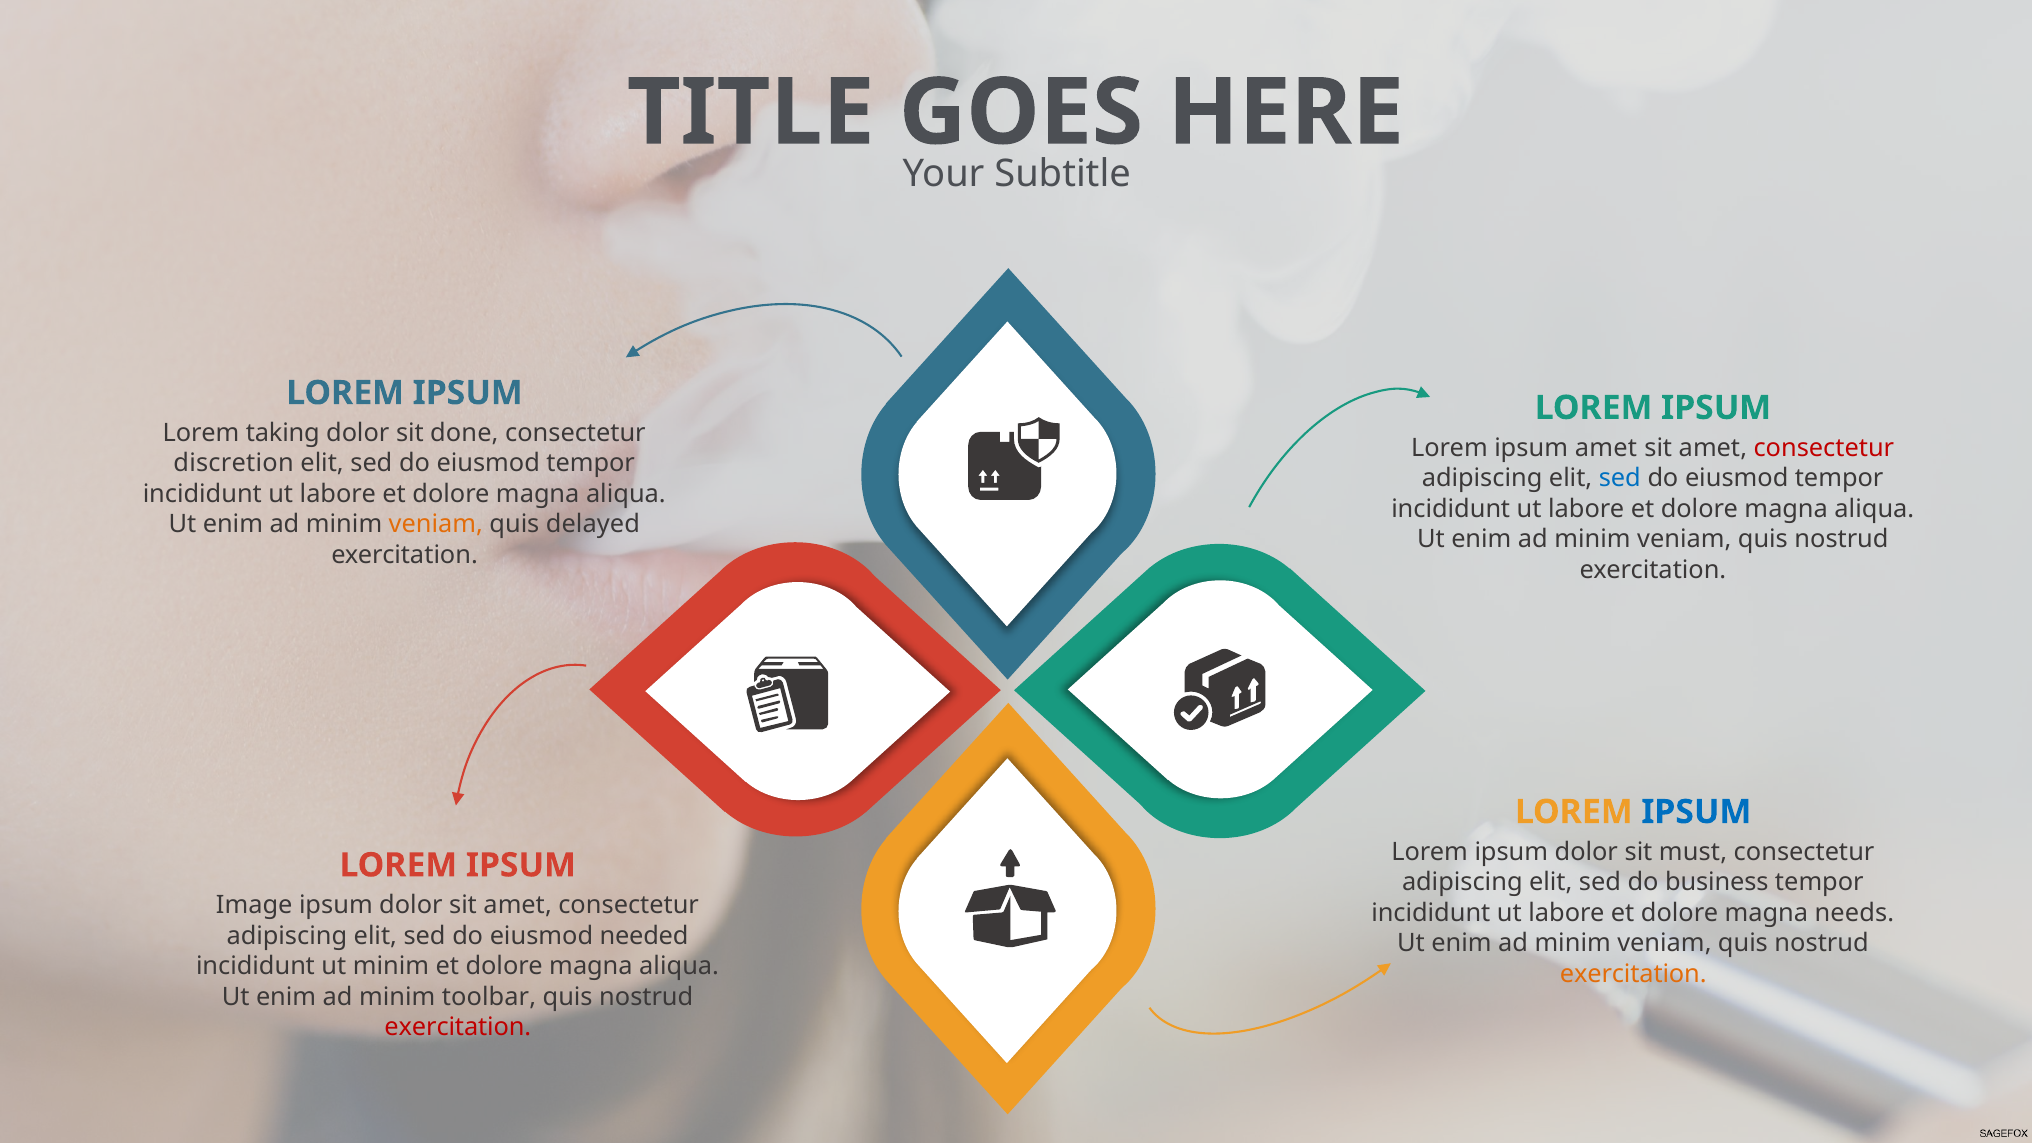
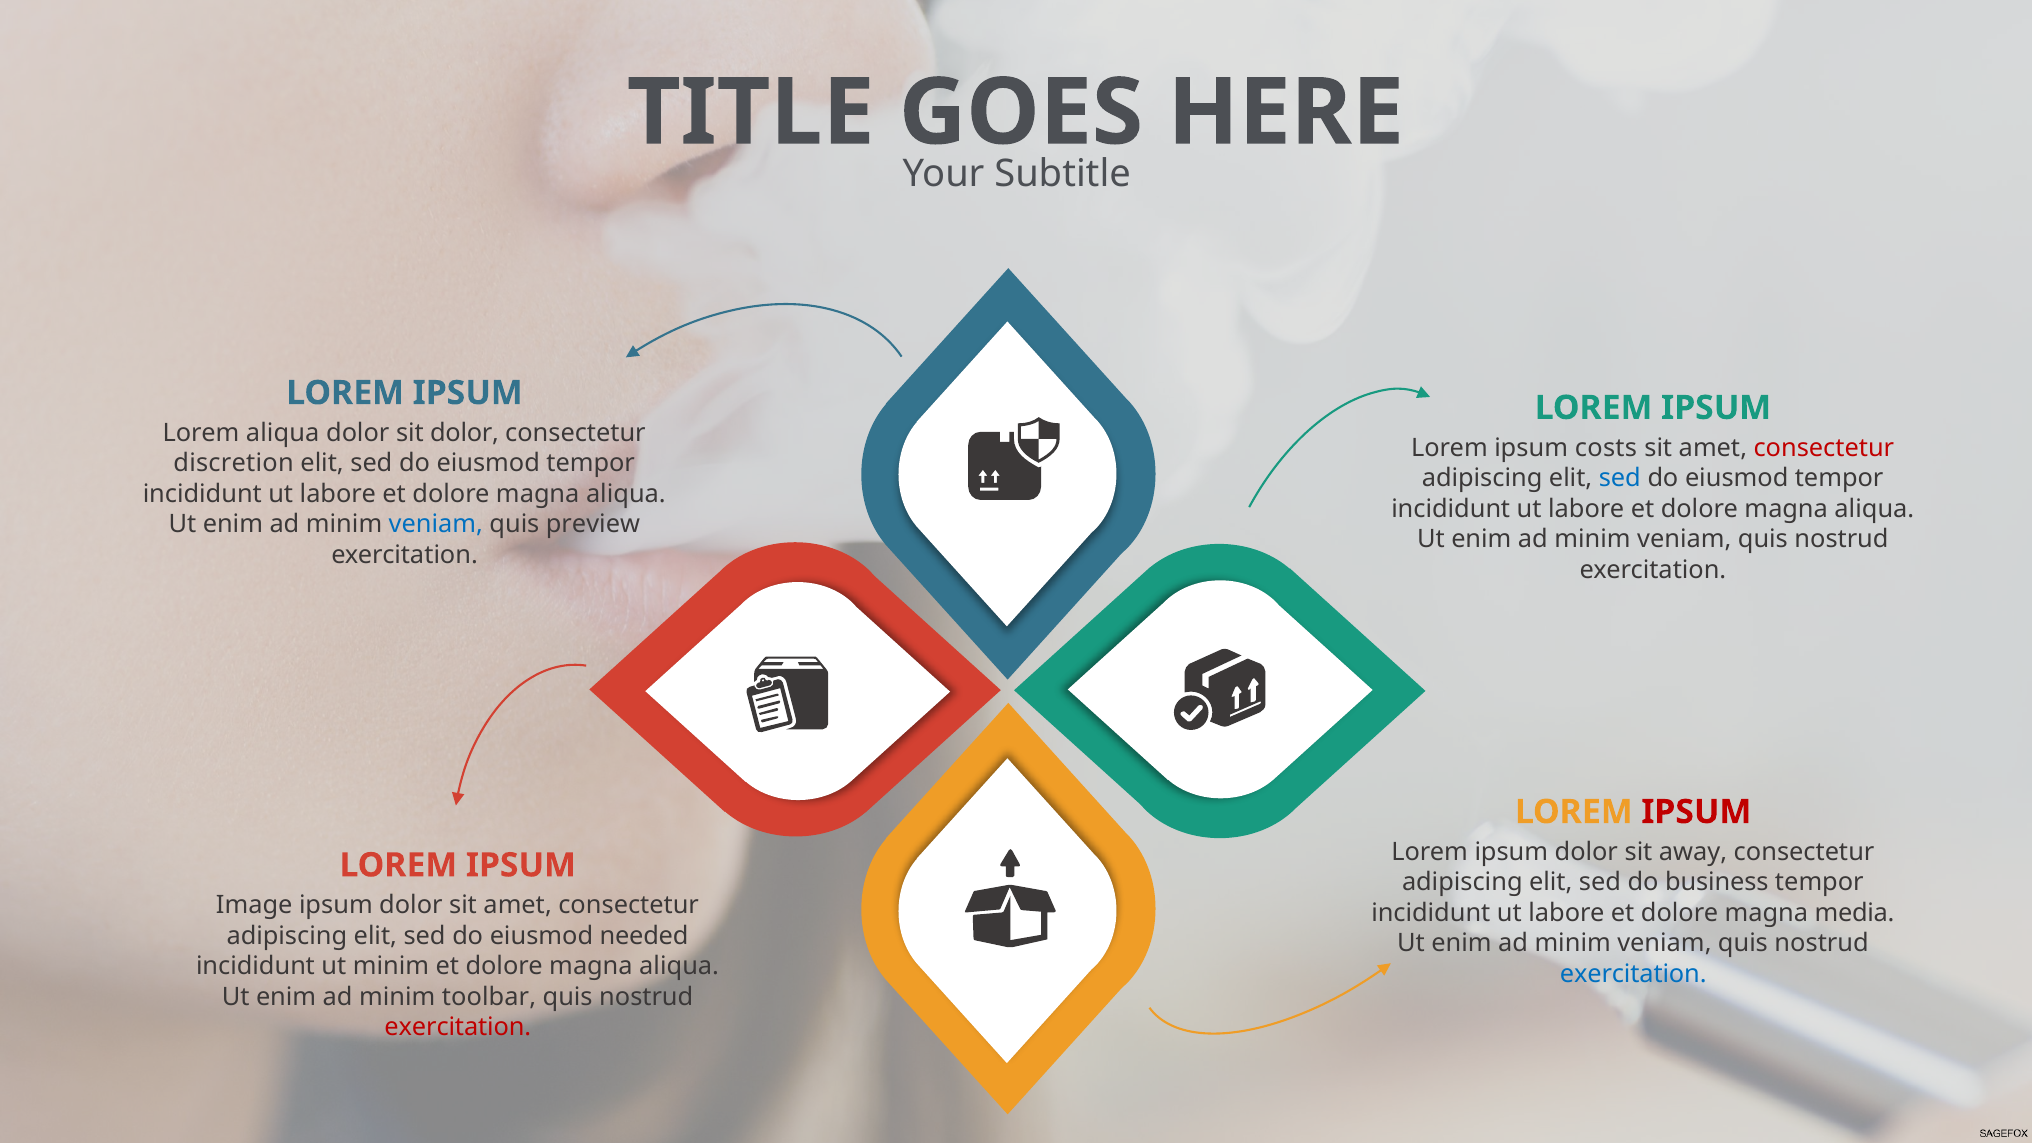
Lorem taking: taking -> aliqua (283, 433)
sit done: done -> dolor (465, 433)
ipsum amet: amet -> costs (1606, 448)
veniam colour: orange -> blue (436, 524)
delayed: delayed -> preview (593, 524)
IPSUM colour: blue -> red (1696, 812)
must: must -> away (1693, 852)
needs: needs -> media (1855, 913)
exercitation colour: orange -> blue (1633, 974)
